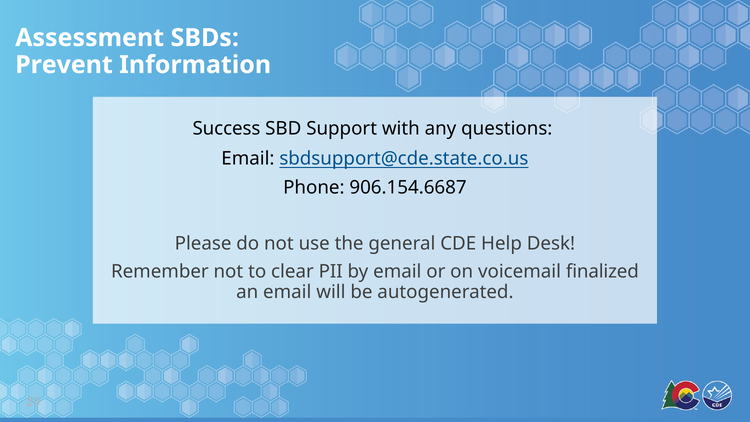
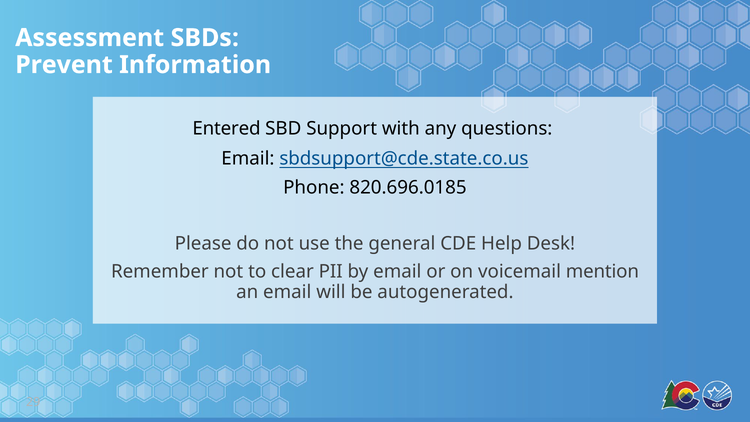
Success: Success -> Entered (227, 128)
906.154.6687: 906.154.6687 -> 820.696.0185 (408, 187)
finalized: finalized -> mention (602, 272)
